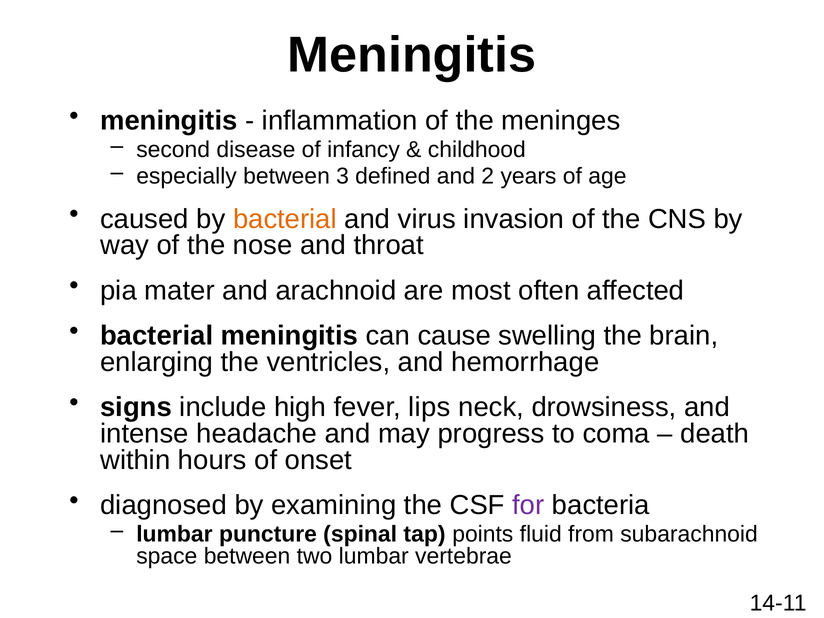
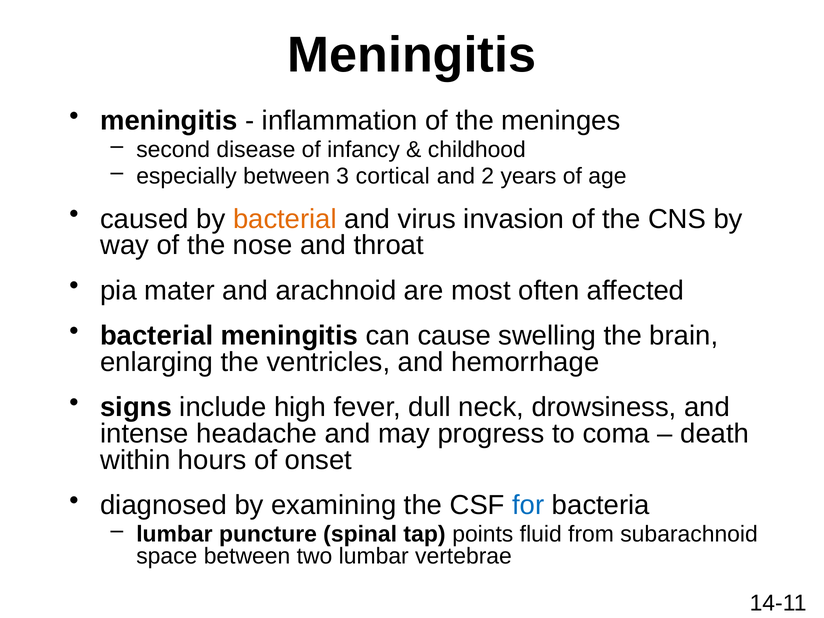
defined: defined -> cortical (393, 176)
lips: lips -> dull (430, 407)
for colour: purple -> blue (528, 505)
